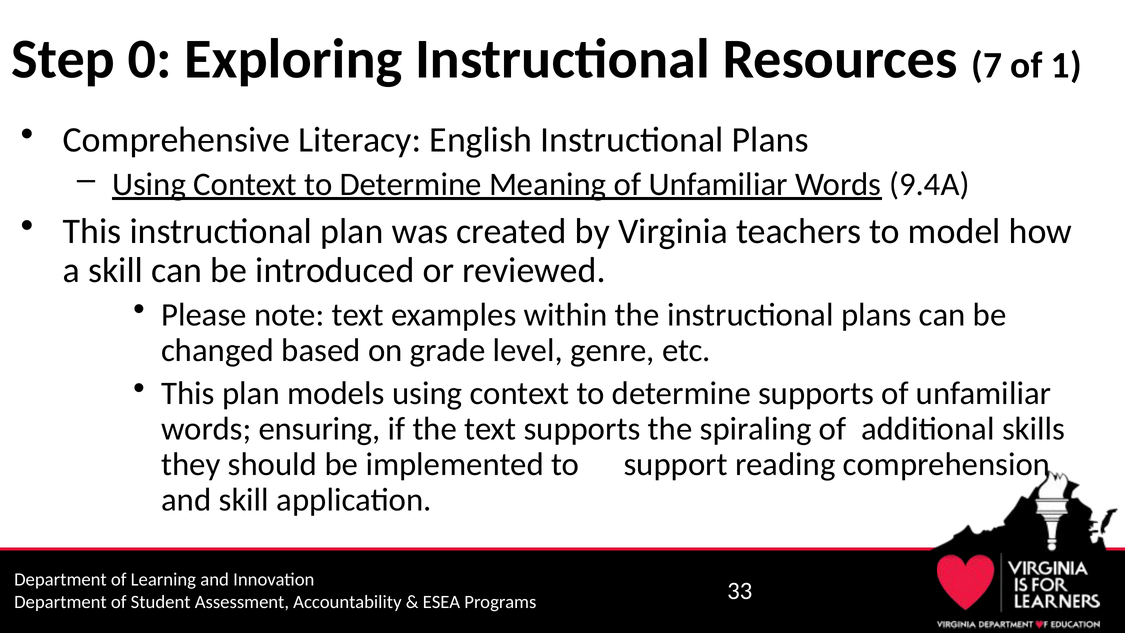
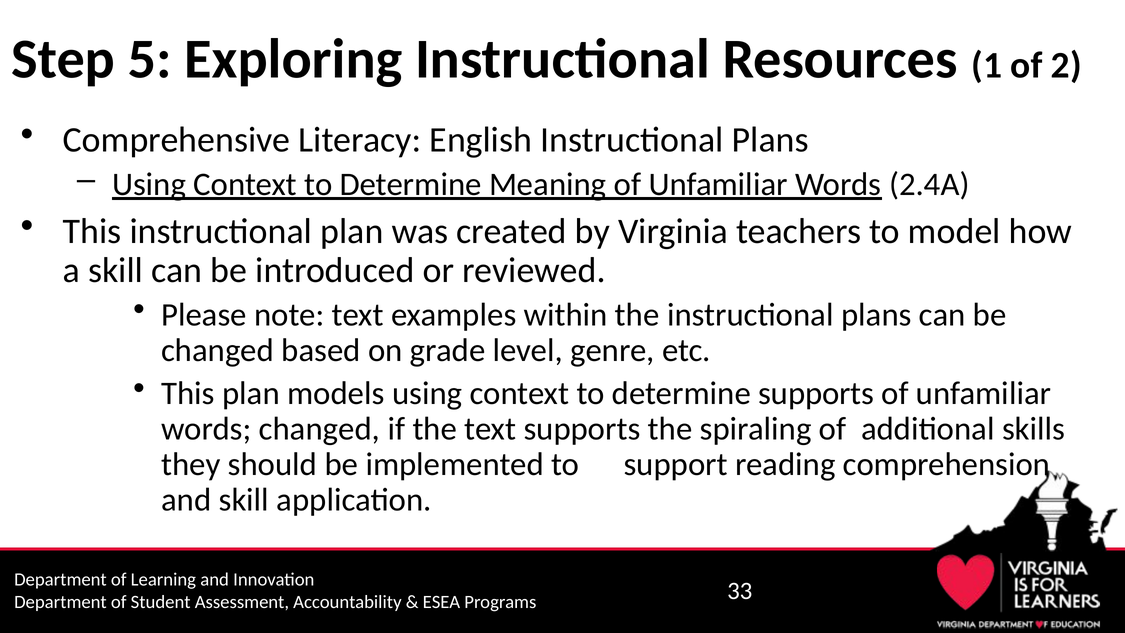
0: 0 -> 5 (150, 59)
7: 7 -> 1 (987, 65)
1: 1 -> 2 (1066, 65)
9.4A: 9.4A -> 2.4A (929, 184)
words ensuring: ensuring -> changed (320, 429)
